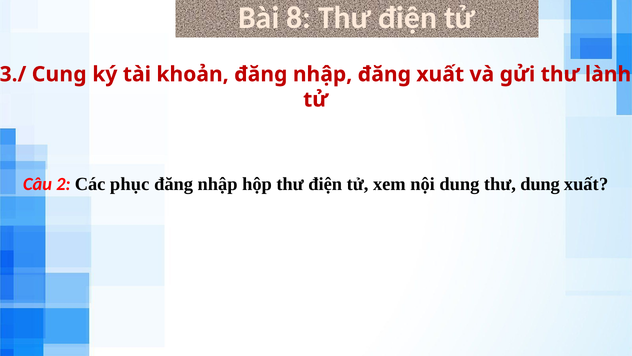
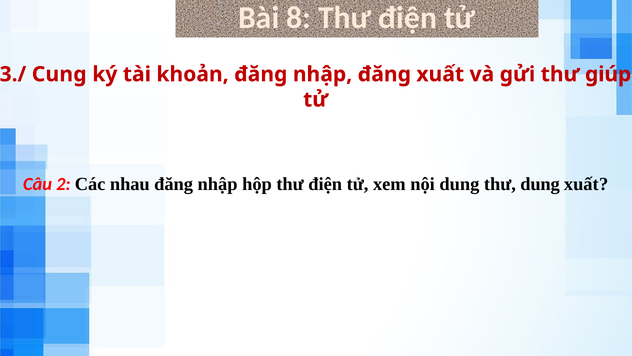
lành: lành -> giúp (608, 74)
phục: phục -> nhau (130, 184)
